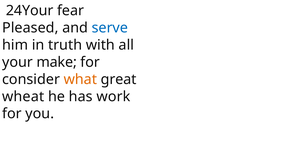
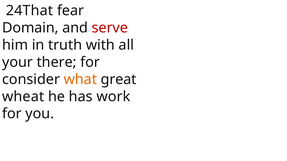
24Your: 24Your -> 24That (29, 11)
Pleased: Pleased -> Domain (30, 28)
serve colour: blue -> red (110, 28)
make: make -> there (57, 62)
